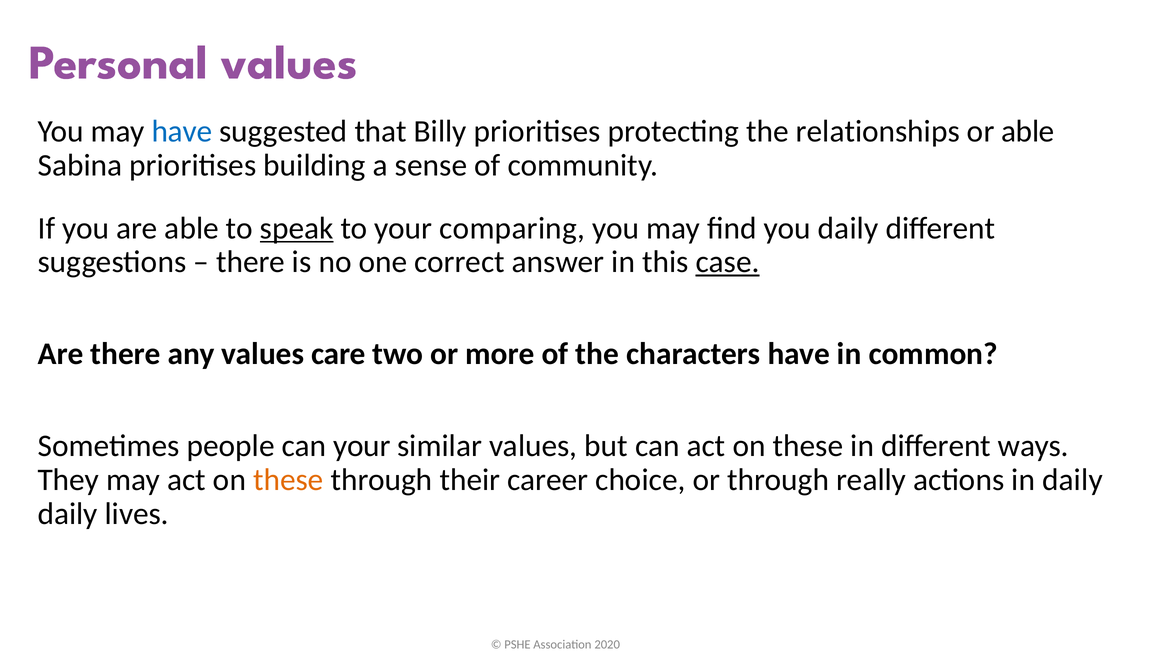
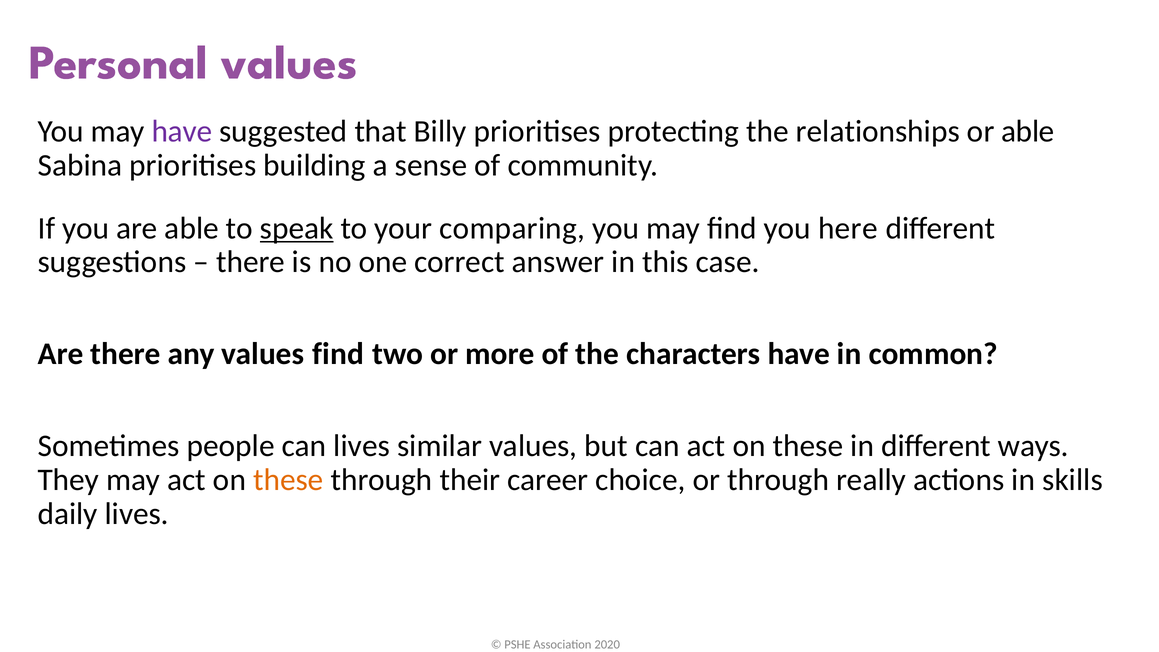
have colour: blue -> purple (182, 131)
you daily: daily -> here (848, 228)
case underline: present -> none (728, 262)
values care: care -> find (338, 354)
can your: your -> lives (362, 446)
in daily: daily -> skills (1073, 480)
